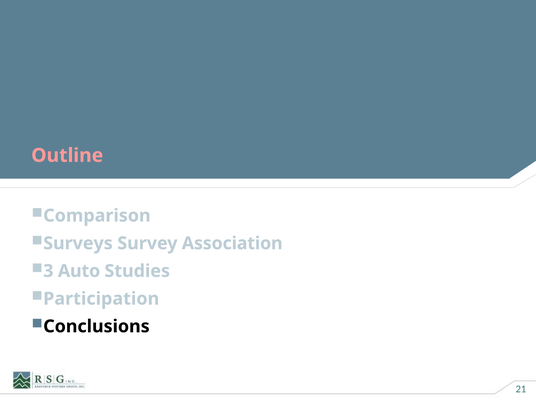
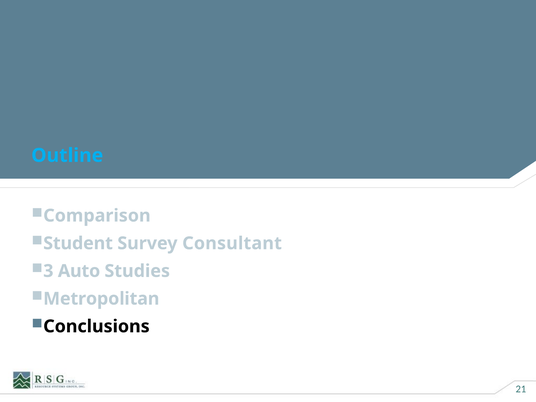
Outline colour: pink -> light blue (67, 155)
Surveys: Surveys -> Student (78, 243)
Association: Association -> Consultant (232, 243)
Participation: Participation -> Metropolitan (101, 299)
